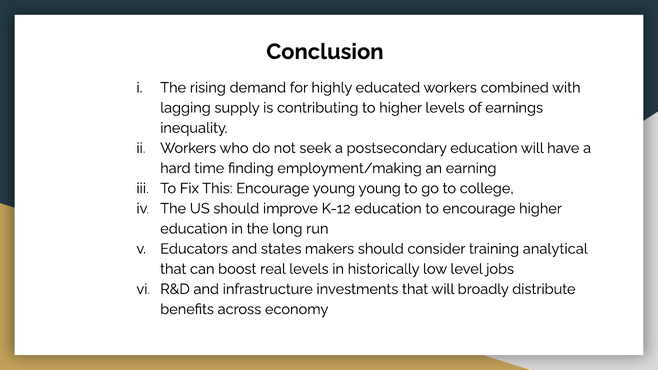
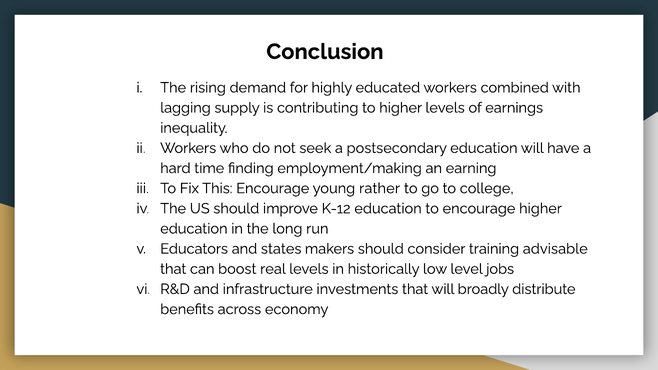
young young: young -> rather (380, 188)
analytical: analytical -> advisable (555, 249)
